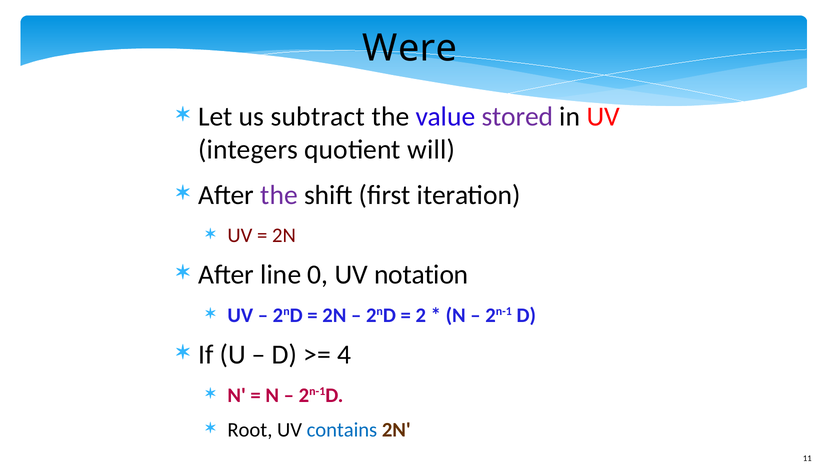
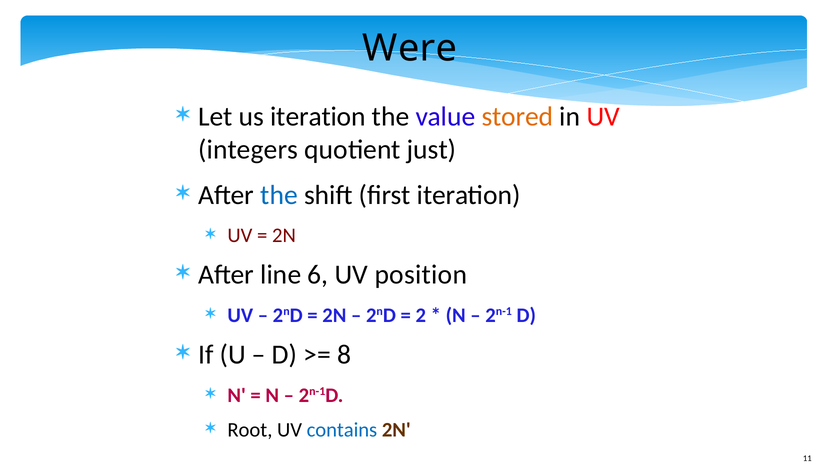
us subtract: subtract -> iteration (318, 117)
stored colour: purple -> orange (517, 117)
will: will -> just (431, 150)
the colour: purple -> blue (279, 195)
0: 0 -> 6 (318, 275)
notation: notation -> position (421, 275)
4: 4 -> 8 (344, 355)
